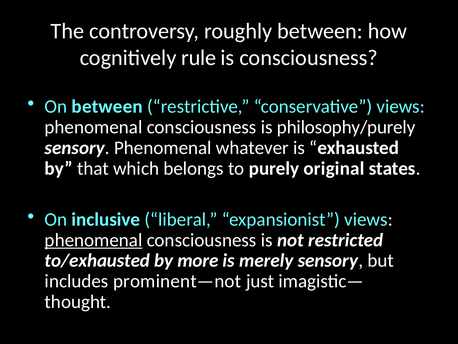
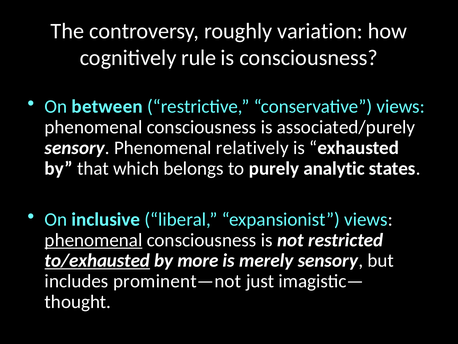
roughly between: between -> variation (320, 31)
philosophy/purely: philosophy/purely -> associated/purely (346, 127)
whatever: whatever -> relatively (252, 148)
original: original -> analytic (334, 168)
to/exhausted underline: none -> present (97, 260)
